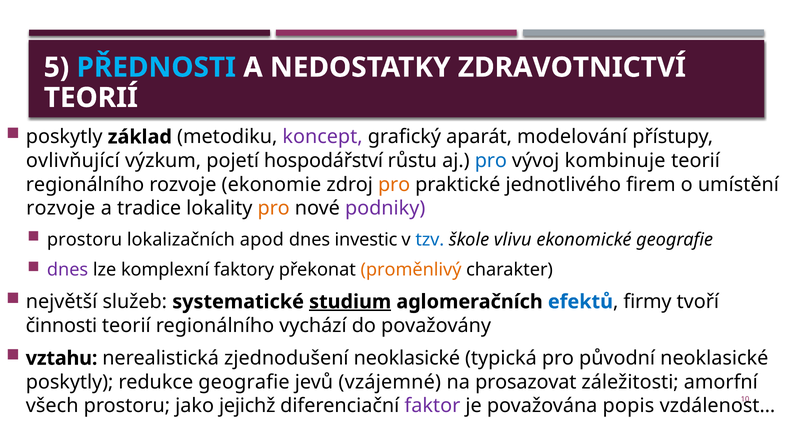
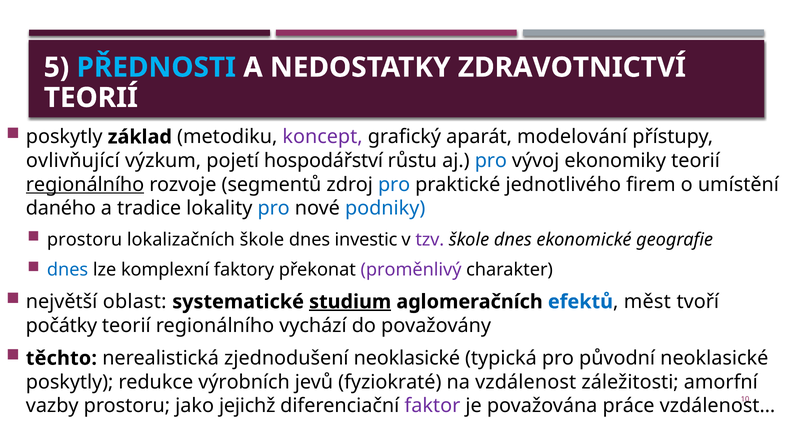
kombinuje: kombinuje -> ekonomiky (615, 161)
regionálního underline: none -> present (85, 184)
ekonomie: ekonomie -> segmentů (271, 184)
pro colour: orange -> blue (394, 184)
rozvoje: rozvoje -> daného (61, 208)
pro colour: orange -> blue (274, 208)
podniky colour: purple -> blue (385, 208)
lokalizačních apod: apod -> škole (262, 240)
tzv colour: blue -> purple (430, 240)
vlivu: vlivu -> dnes (513, 240)
dnes colour: purple -> blue (68, 270)
proměnlivý colour: orange -> purple (411, 270)
služeb: služeb -> oblast (135, 302)
firmy: firmy -> měst (647, 302)
činnosti: činnosti -> počátky (61, 326)
vztahu: vztahu -> těchto (61, 358)
redukce geografie: geografie -> výrobních (244, 382)
vzájemné: vzájemné -> fyziokraté (390, 382)
prosazovat: prosazovat -> vzdálenost (526, 382)
všech: všech -> vazby (52, 406)
popis: popis -> práce (629, 406)
